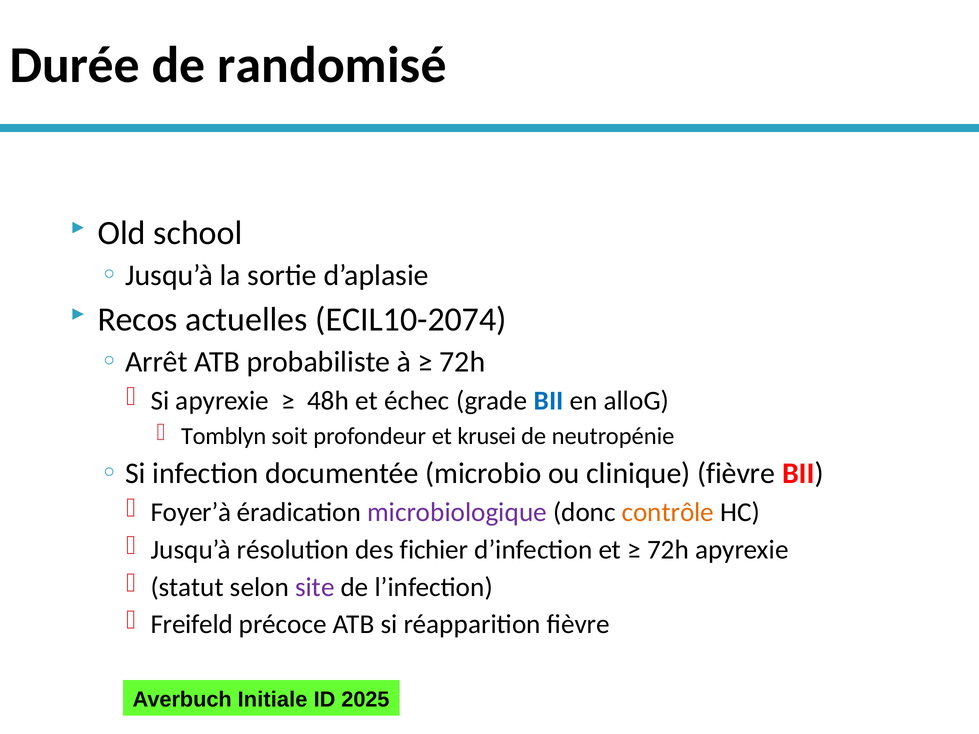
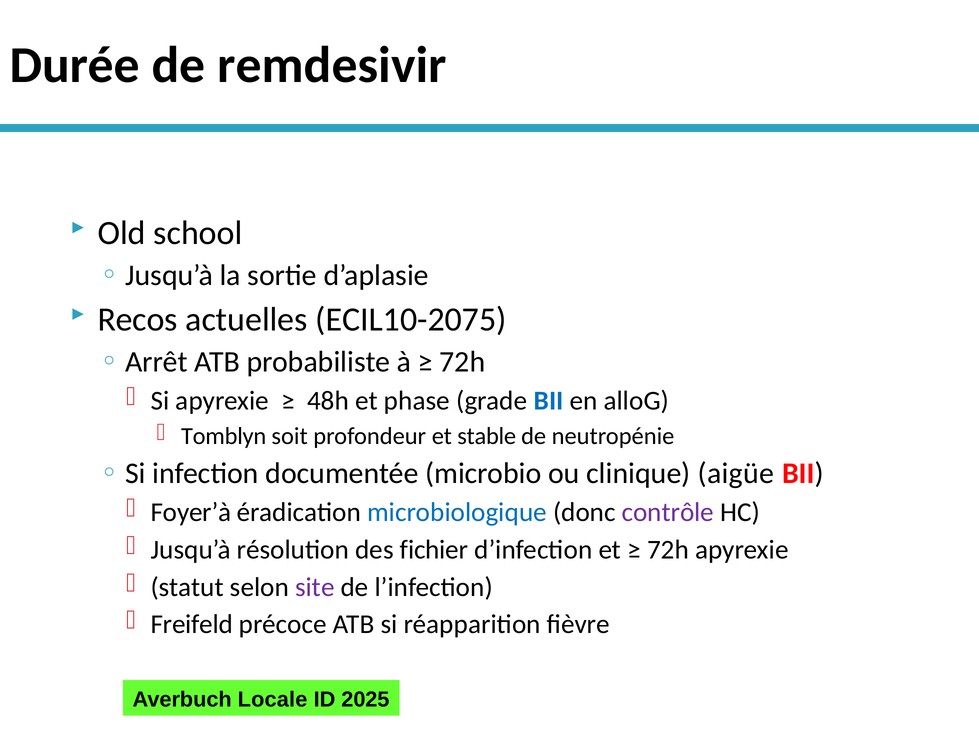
randomisé: randomisé -> remdesivir (332, 65)
ECIL10-2074: ECIL10-2074 -> ECIL10-2075 (411, 319)
échec: échec -> phase (417, 401)
krusei: krusei -> stable (487, 436)
clinique fièvre: fièvre -> aigüe (736, 474)
microbiologique colour: purple -> blue (457, 513)
contrôle colour: orange -> purple (668, 513)
Initiale: Initiale -> Locale (273, 700)
